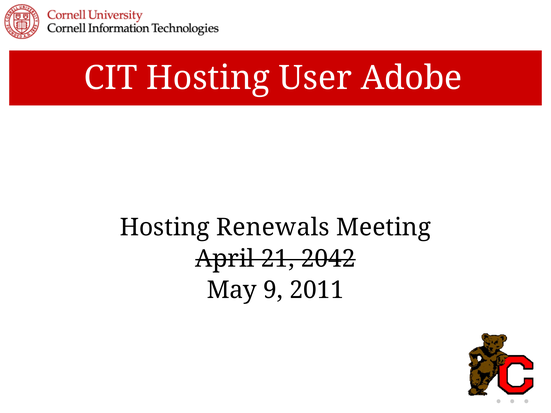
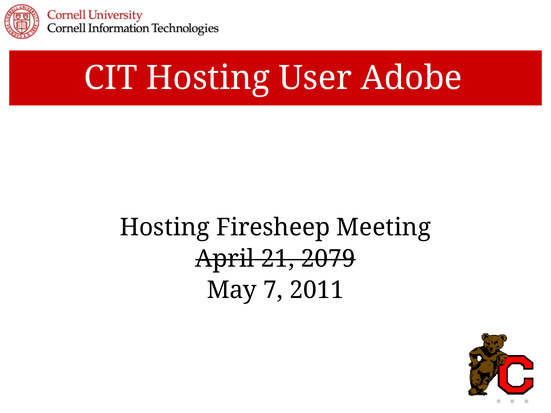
Renewals: Renewals -> Firesheep (273, 228)
2042: 2042 -> 2079 (328, 259)
9: 9 -> 7 (273, 290)
